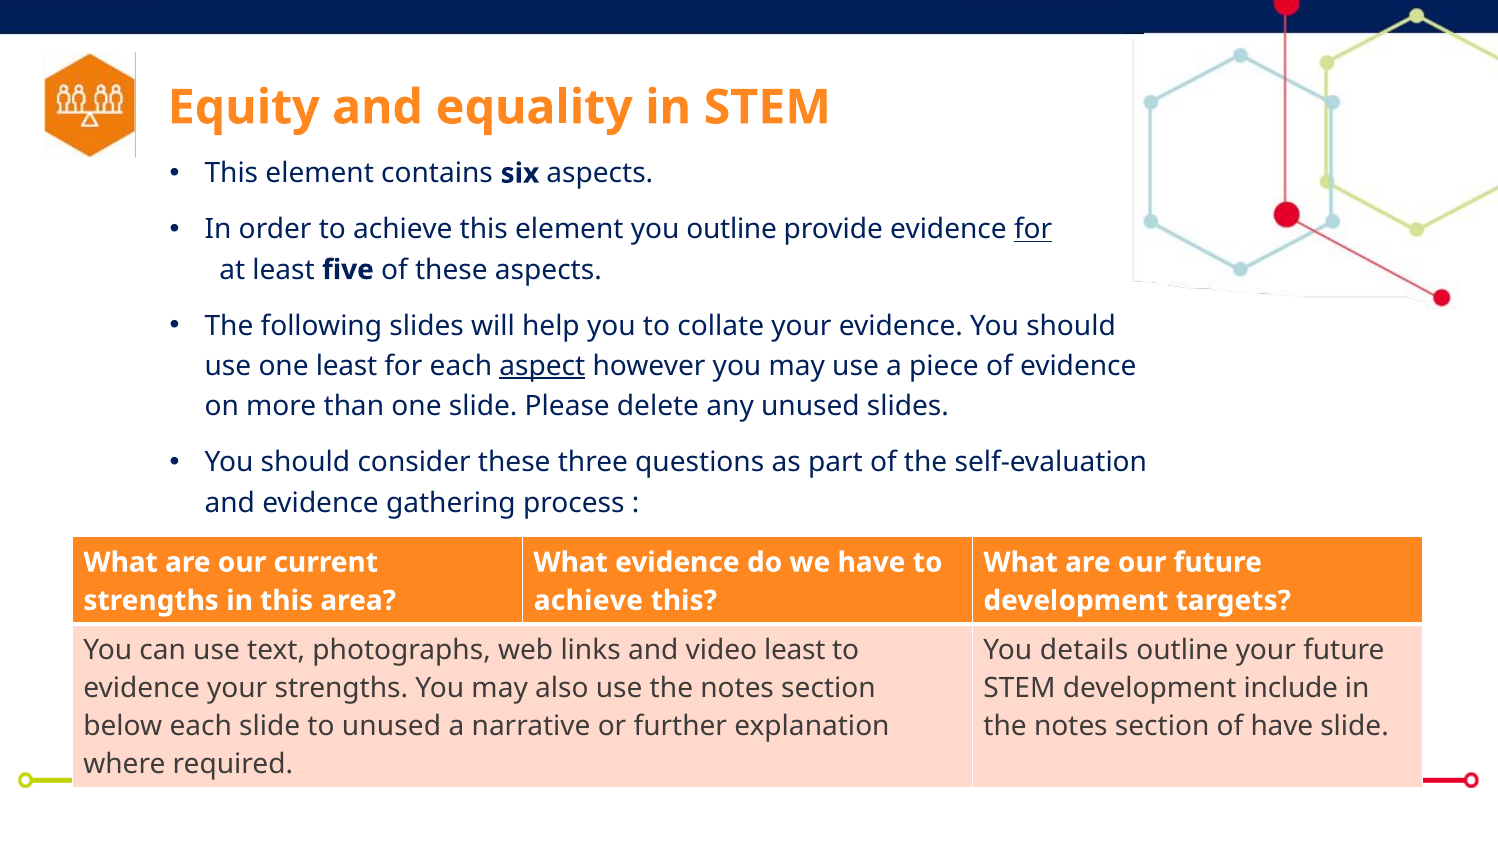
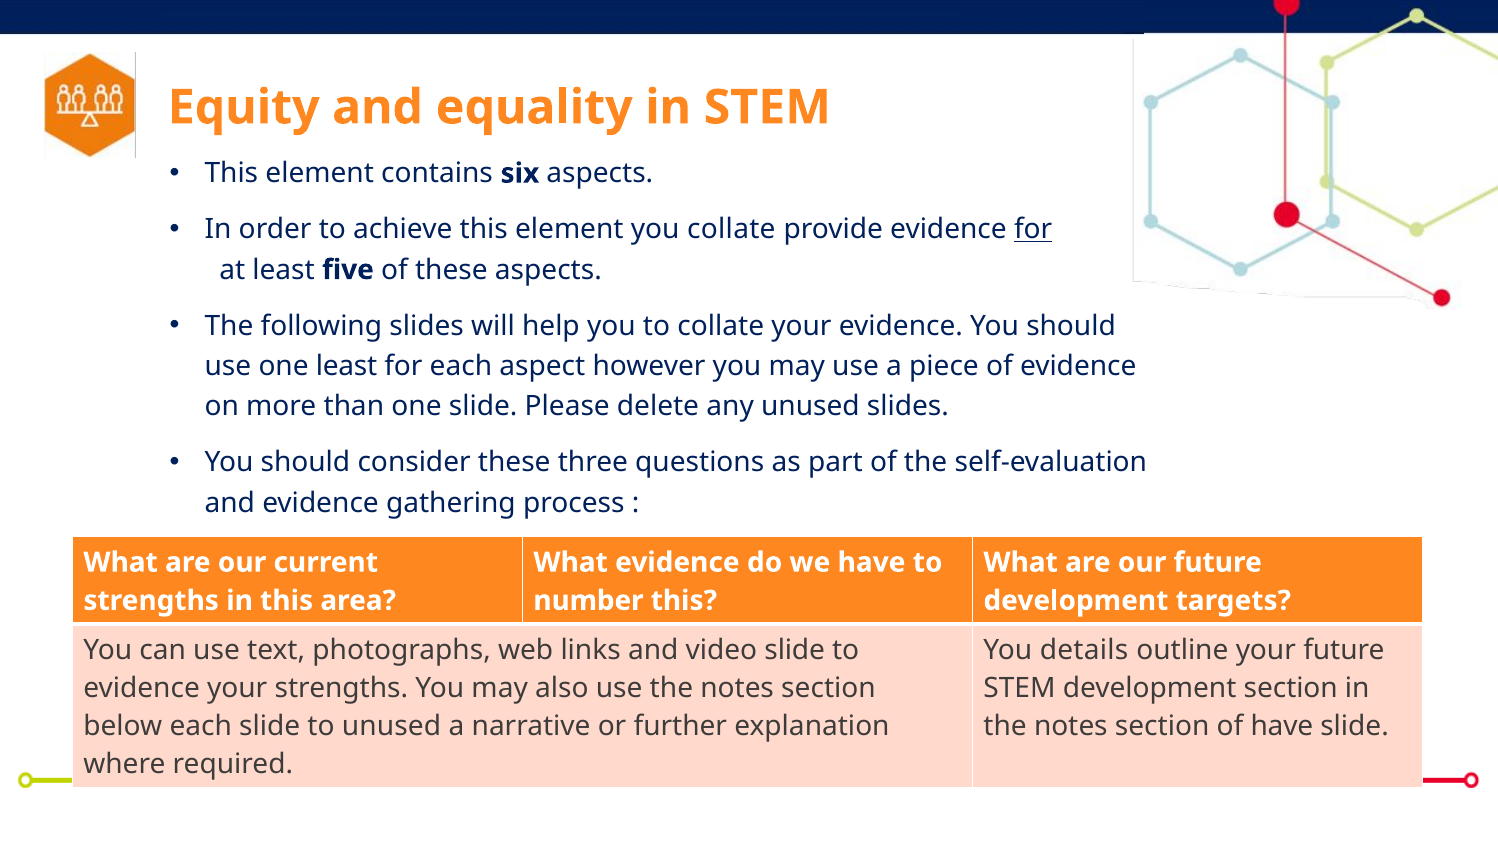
you outline: outline -> collate (731, 230)
aspect underline: present -> none (542, 366)
achieve: achieve -> number (589, 601)
video least: least -> slide (795, 651)
development include: include -> section (1291, 689)
